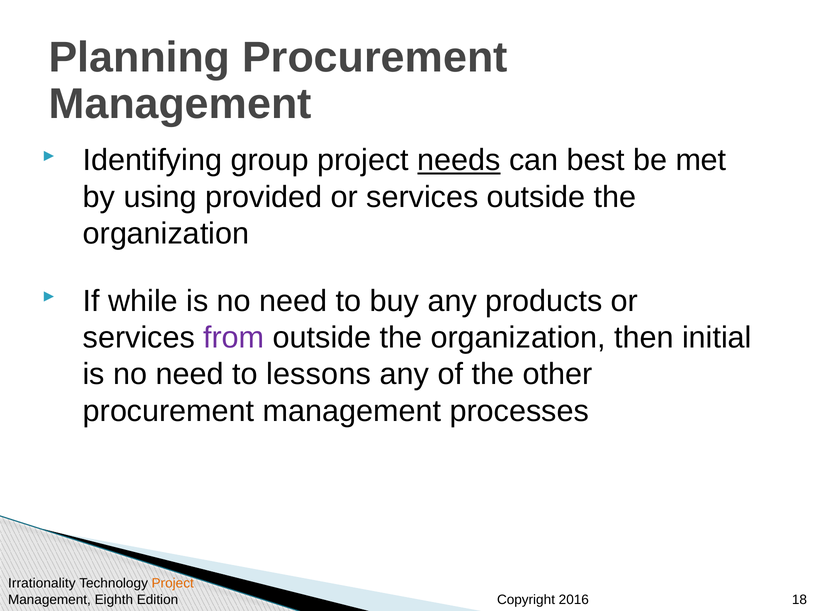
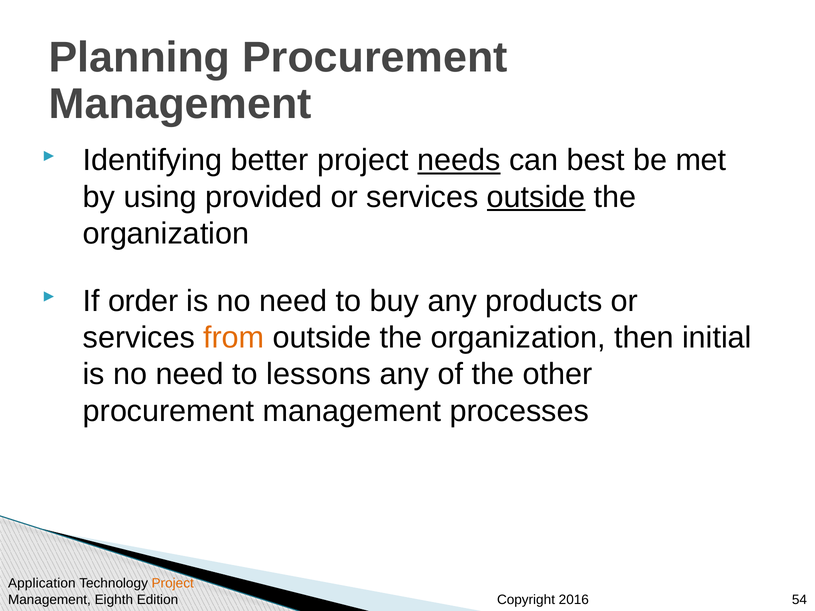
group: group -> better (270, 160)
outside underline: none -> present (536, 197)
while: while -> order (143, 301)
from colour: purple -> orange (234, 338)
Irrationality: Irrationality -> Application (42, 584)
18: 18 -> 54 (799, 600)
